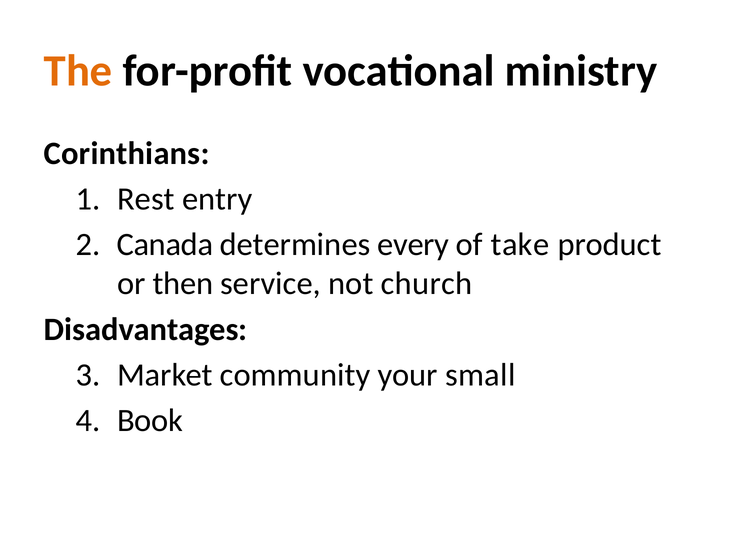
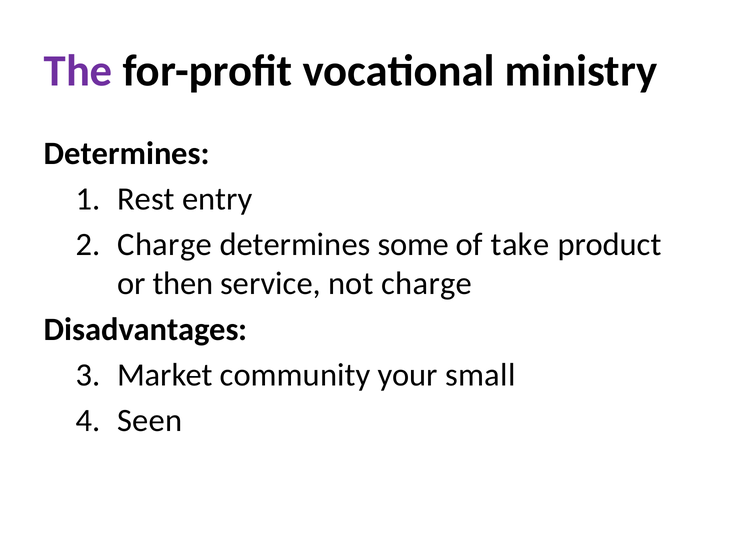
The colour: orange -> purple (78, 71)
Corinthians: Corinthians -> Determines (127, 154)
Canada: Canada -> Charge (165, 245)
every: every -> some (413, 245)
not church: church -> charge (427, 284)
Book: Book -> Seen (150, 420)
